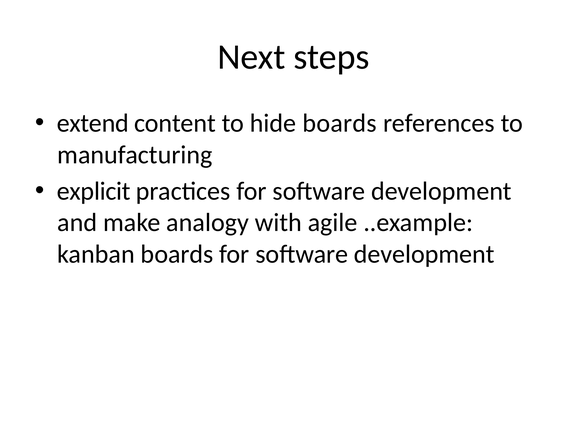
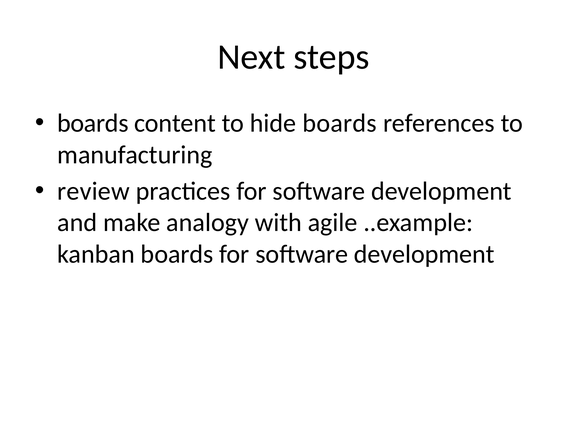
extend: extend -> boards (93, 123)
explicit: explicit -> review (93, 191)
